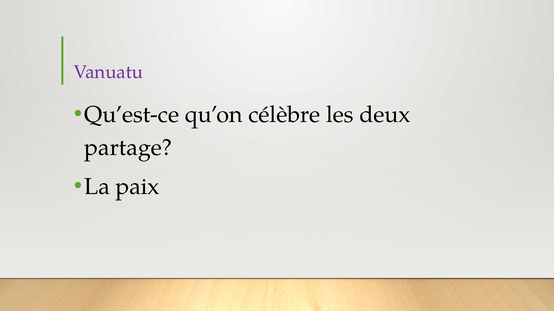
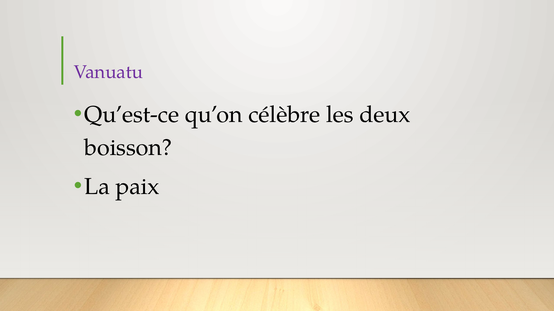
partage: partage -> boisson (128, 148)
